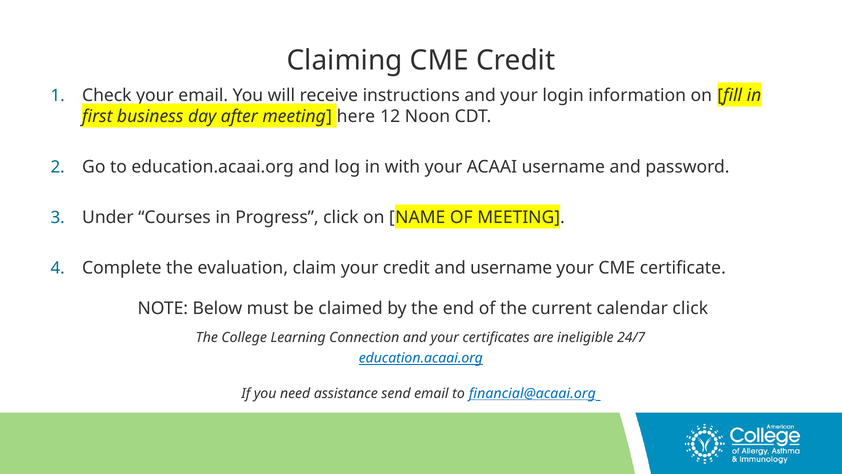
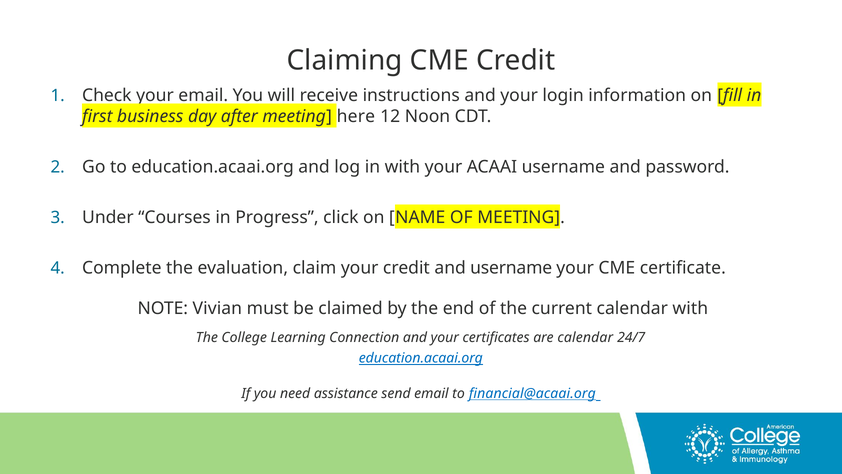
Below: Below -> Vivian (217, 308)
calendar click: click -> with (690, 308)
are ineligible: ineligible -> calendar (585, 337)
